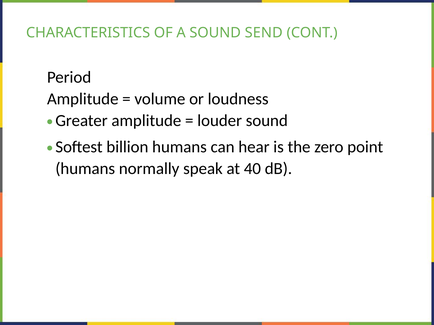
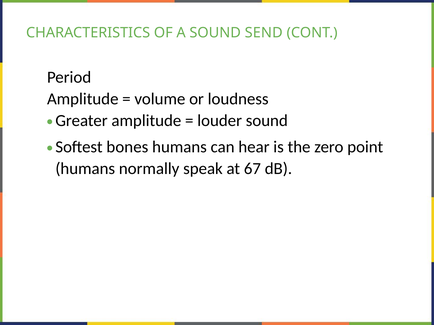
billion: billion -> bones (127, 147)
40: 40 -> 67 (252, 169)
